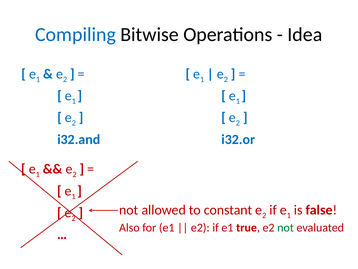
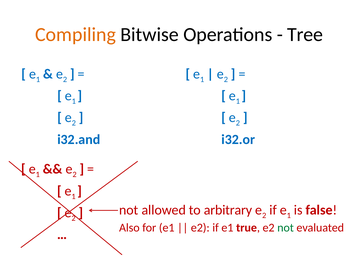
Compiling colour: blue -> orange (76, 35)
Idea: Idea -> Tree (305, 35)
constant: constant -> arbitrary (228, 210)
